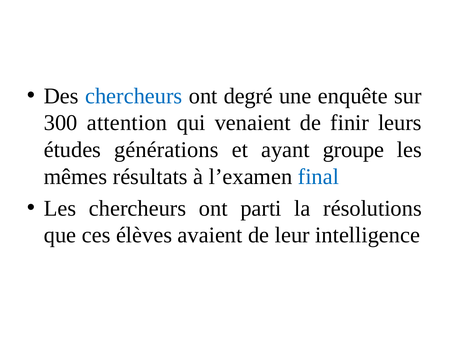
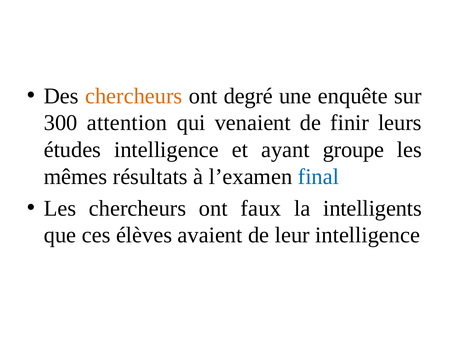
chercheurs colour: blue -> orange (134, 96)
études générations: générations -> intelligence (166, 150)
parti: parti -> faux (261, 208)
résolutions: résolutions -> intelligents (373, 208)
